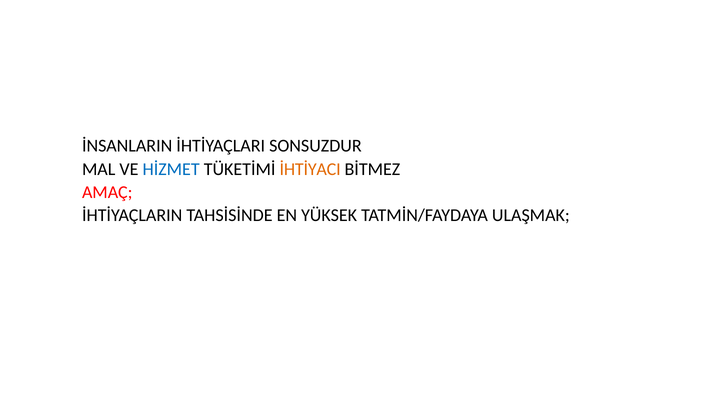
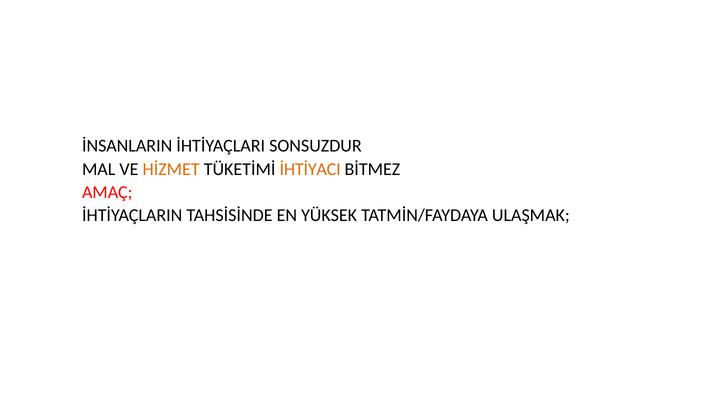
HİZMET colour: blue -> orange (171, 169)
